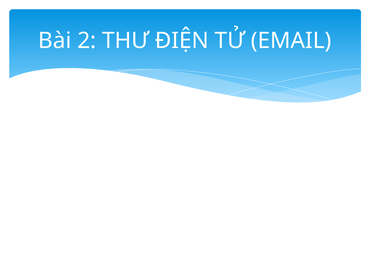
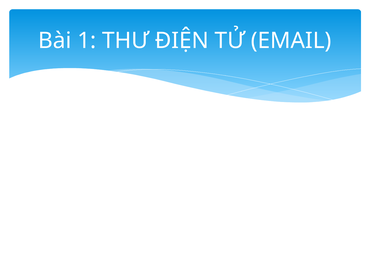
2: 2 -> 1 (87, 41)
